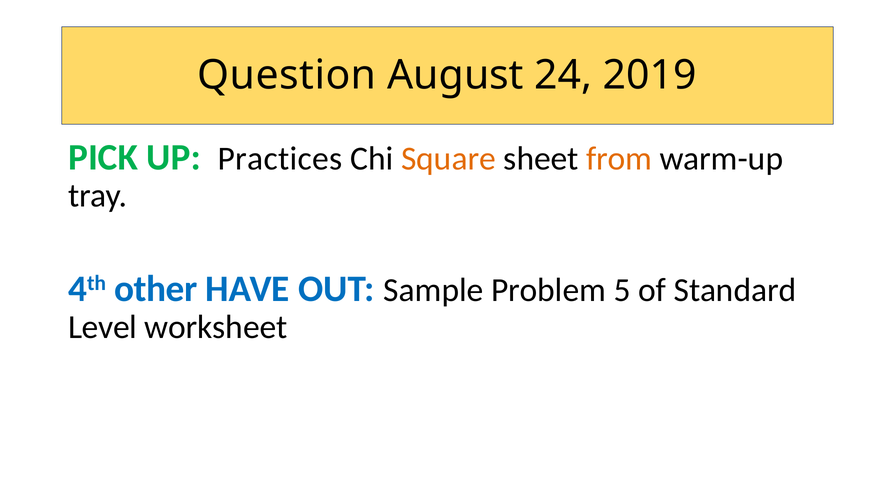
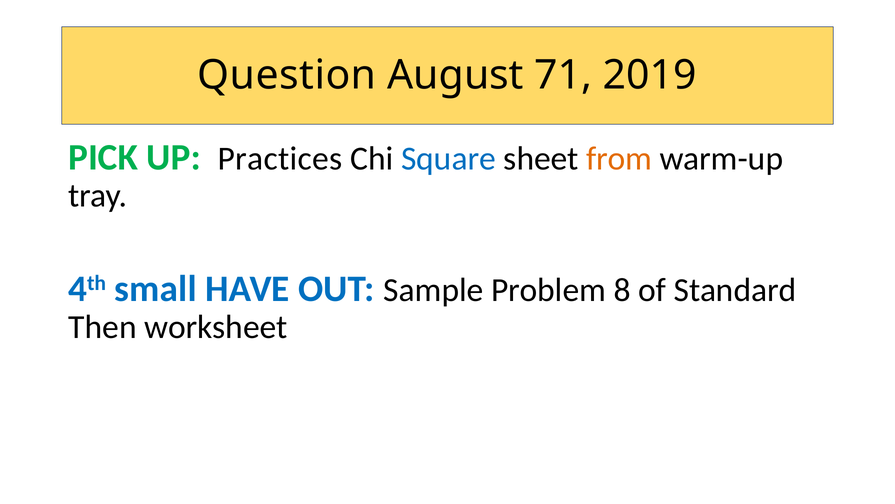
24: 24 -> 71 (563, 75)
Square colour: orange -> blue (448, 158)
other: other -> small (156, 289)
5: 5 -> 8 (622, 290)
Level: Level -> Then (102, 327)
